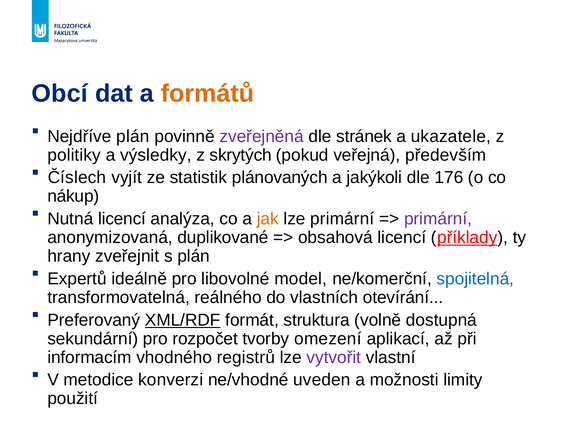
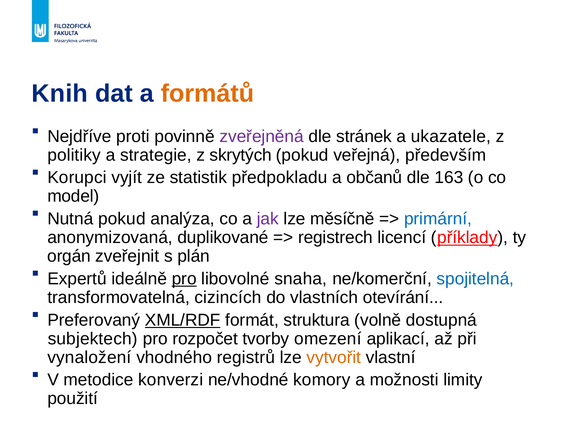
Obcí: Obcí -> Knih (60, 93)
Nejdříve plán: plán -> proti (133, 136)
výsledky: výsledky -> strategie (156, 155)
Číslech: Číslech -> Korupci (77, 177)
plánovaných: plánovaných -> předpokladu (280, 177)
jakýkoli: jakýkoli -> občanů (374, 177)
176: 176 -> 163 (449, 177)
nákup: nákup -> model (73, 196)
Nutná licencí: licencí -> pokud (122, 219)
jak colour: orange -> purple (268, 219)
lze primární: primární -> měsíčně (342, 219)
primární colour: purple -> blue (438, 219)
obsahová: obsahová -> registrech (335, 237)
hrany: hrany -> orgán (69, 256)
pro underline: none -> present (184, 279)
model: model -> snaha (301, 279)
reálného: reálného -> cizincích (228, 297)
sekundární: sekundární -> subjektech (93, 338)
informacím: informacím -> vynaložení (89, 357)
vytvořit colour: purple -> orange (334, 357)
uveden: uveden -> komory (322, 380)
